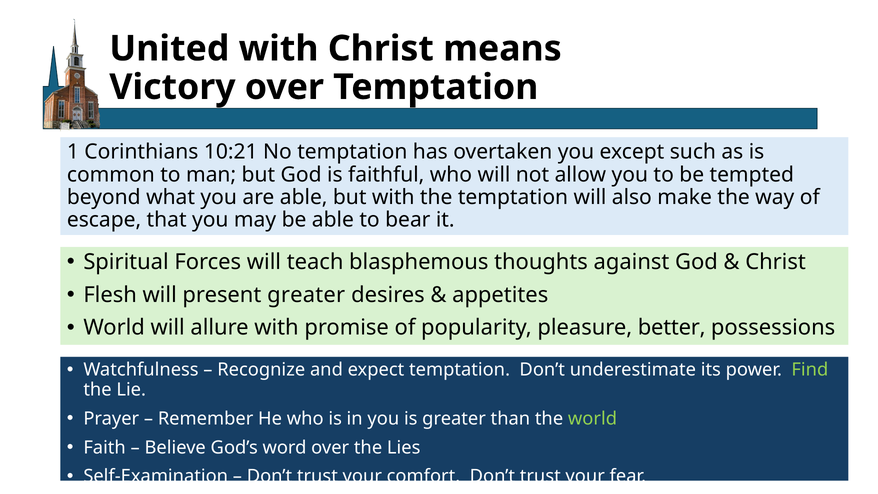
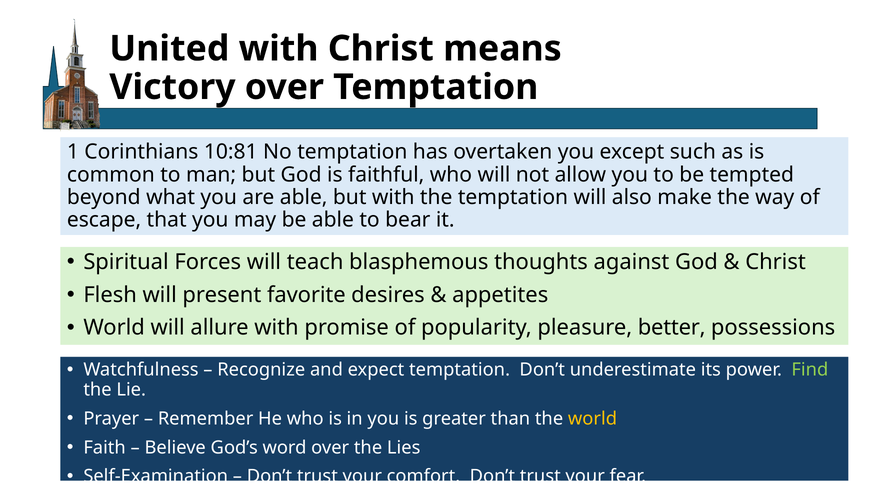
10:21: 10:21 -> 10:81 (231, 152)
present greater: greater -> favorite (306, 295)
world colour: light green -> yellow (592, 418)
